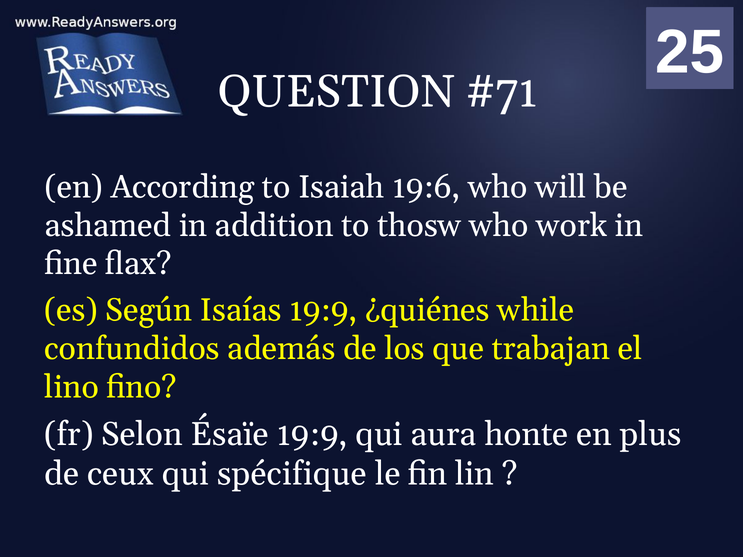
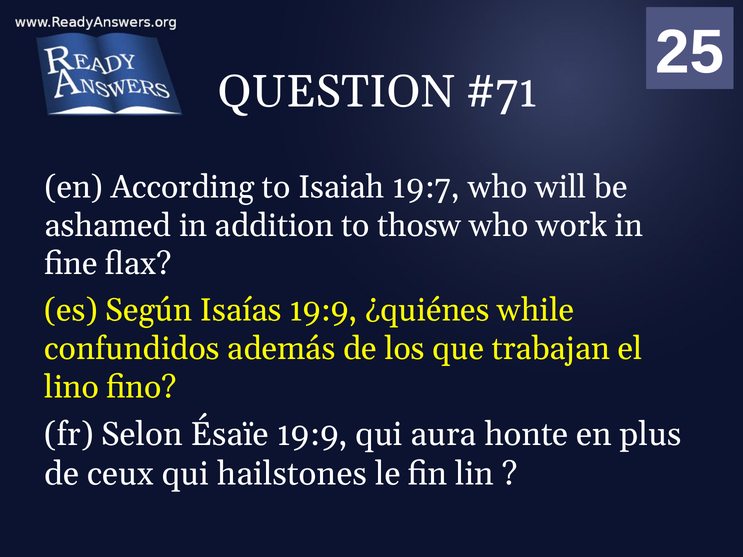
19:6: 19:6 -> 19:7 (426, 187)
spécifique: spécifique -> hailstones (292, 474)
